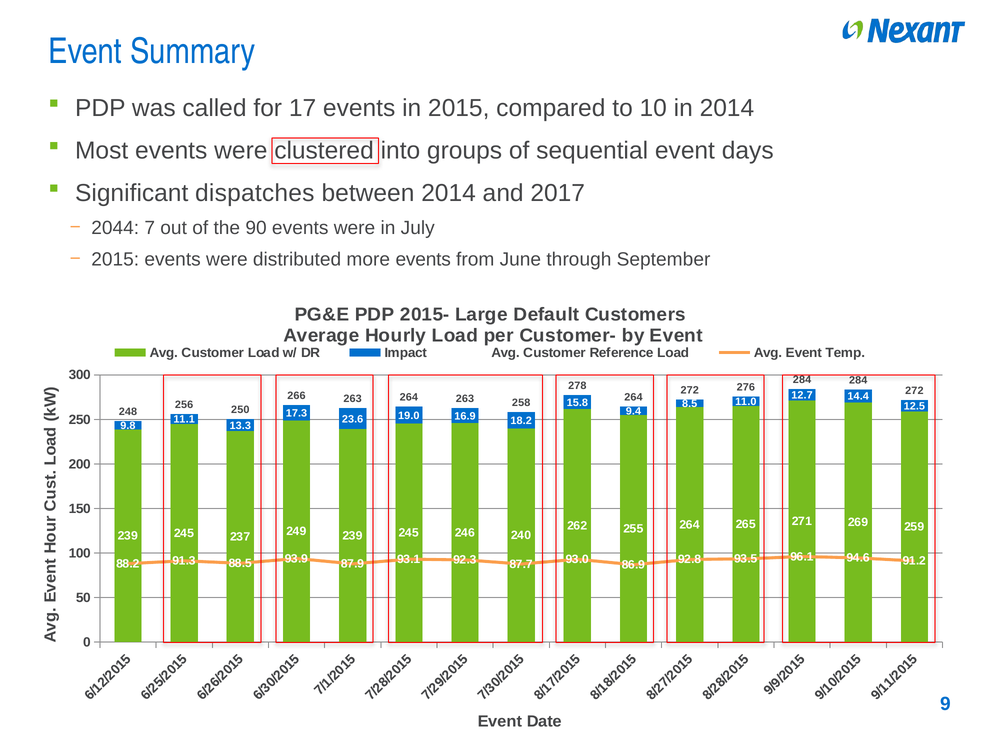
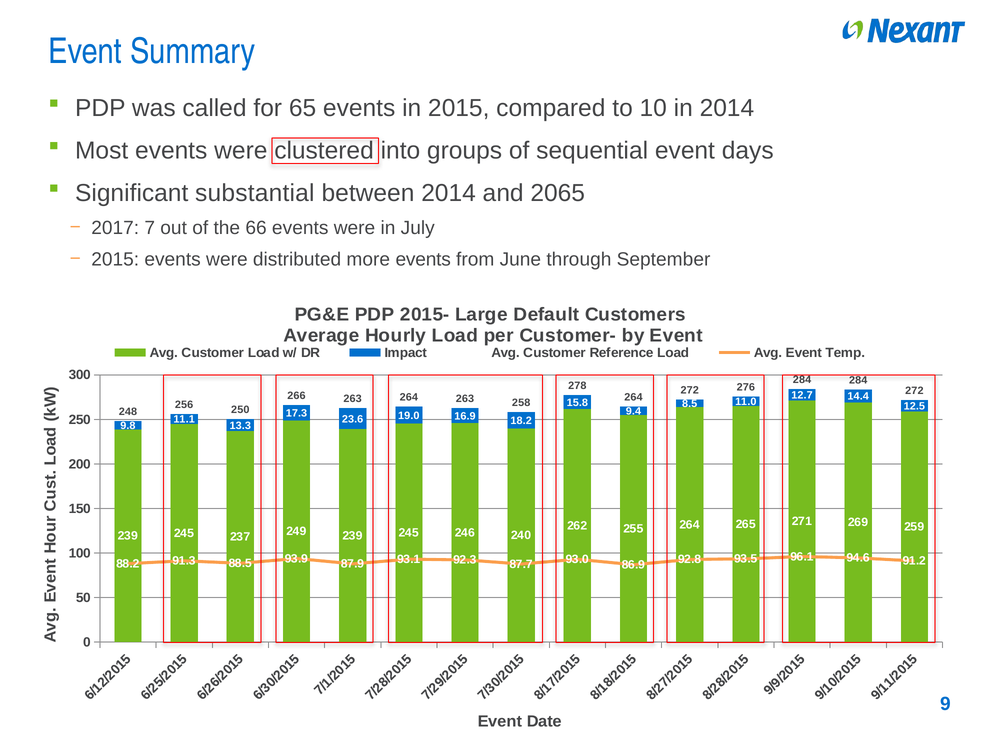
17: 17 -> 65 (303, 108)
dispatches: dispatches -> substantial (255, 193)
2017: 2017 -> 2065 (558, 193)
2044: 2044 -> 2017 (115, 228)
90: 90 -> 66 (256, 228)
